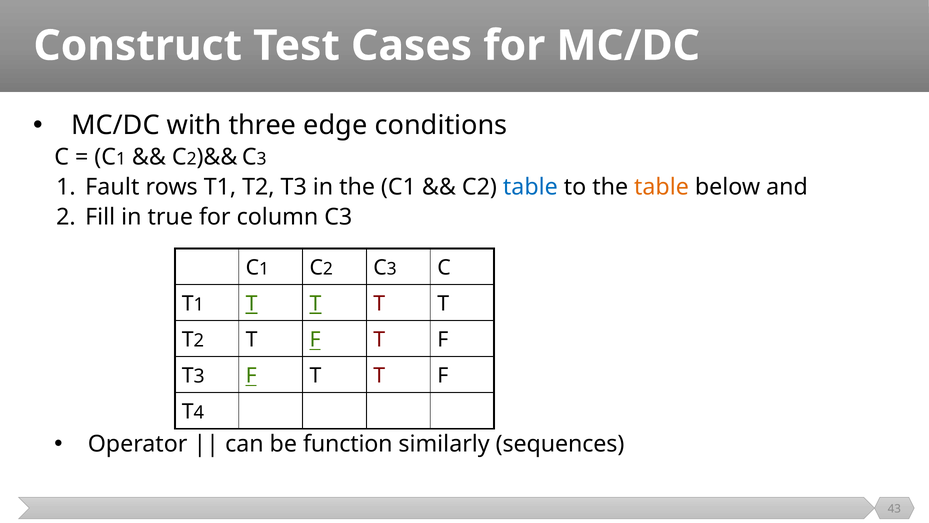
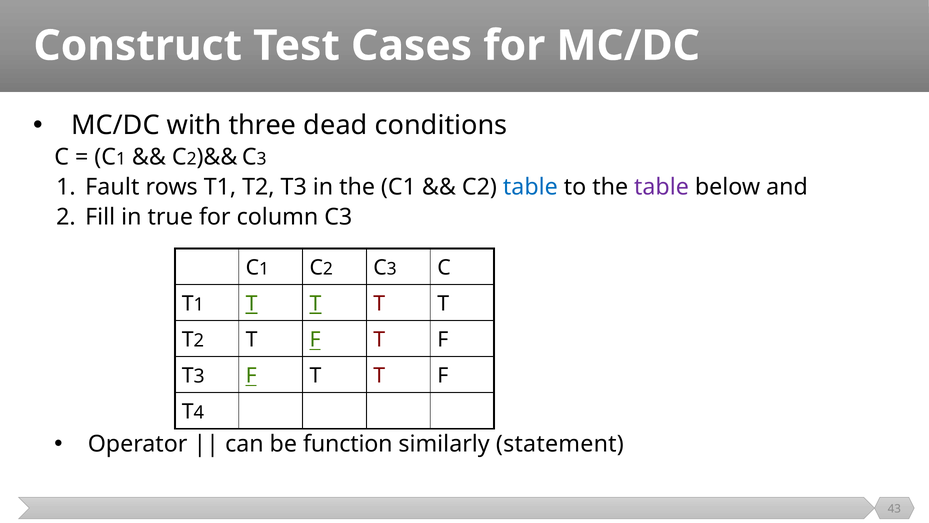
edge: edge -> dead (335, 125)
table colour: orange -> purple (661, 187)
sequences: sequences -> statement (560, 443)
